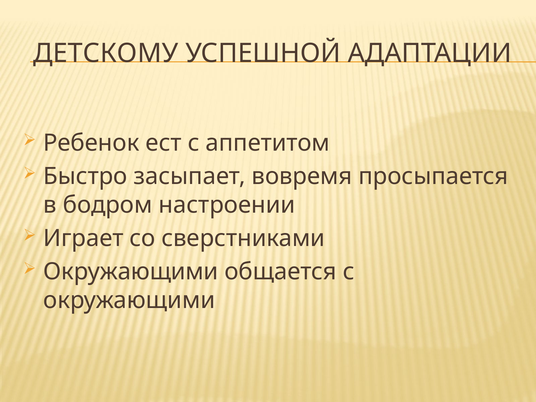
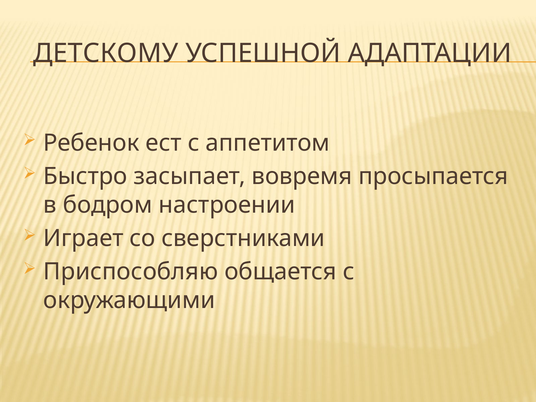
Окружающими: Окружающими -> Приспособляю (131, 272)
